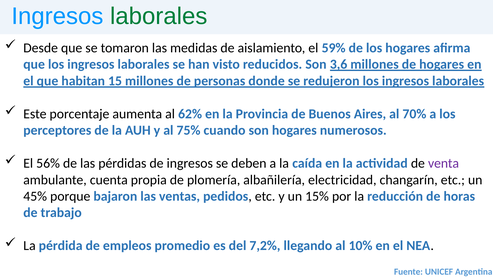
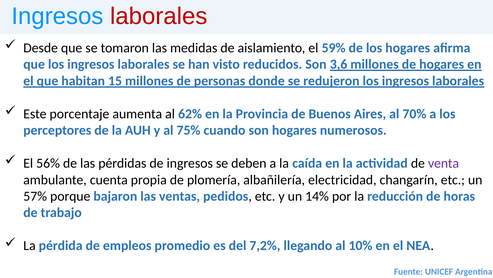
laborales colour: green -> red (159, 16)
45%: 45% -> 57% (35, 196)
15%: 15% -> 14% (317, 196)
